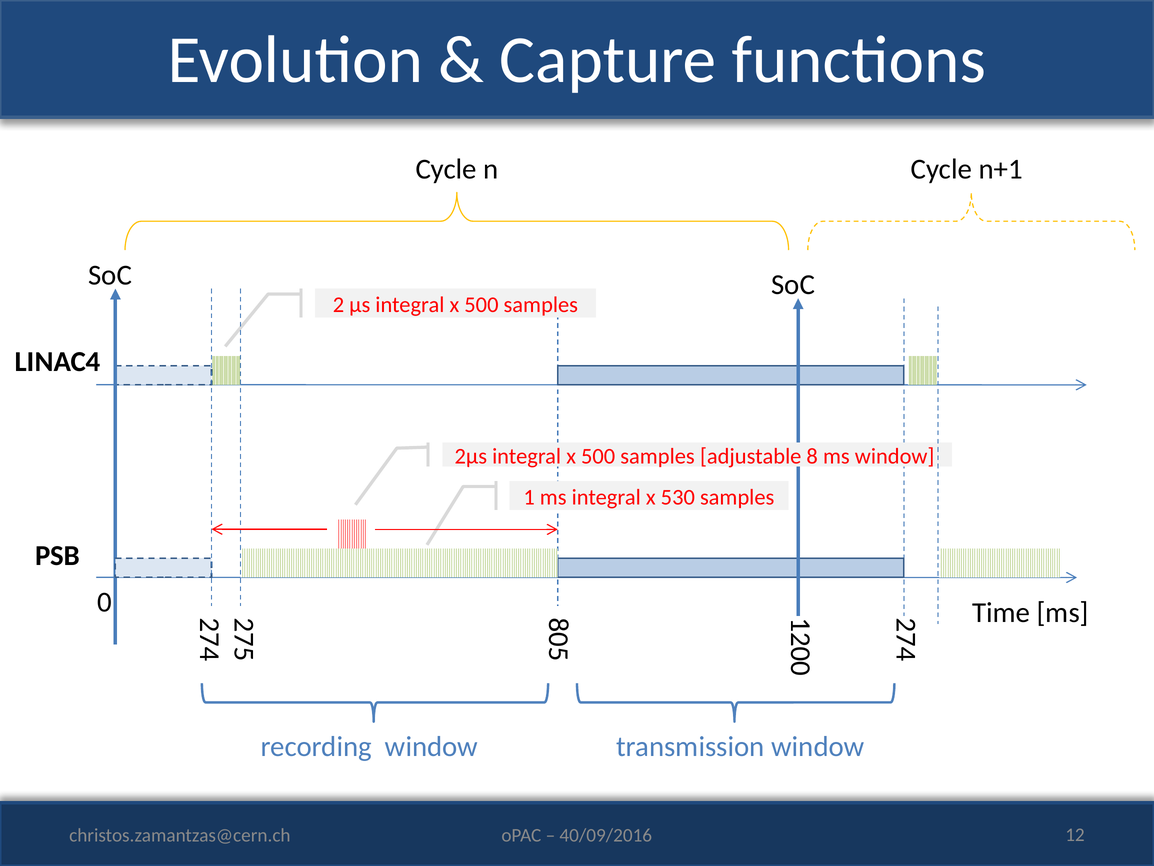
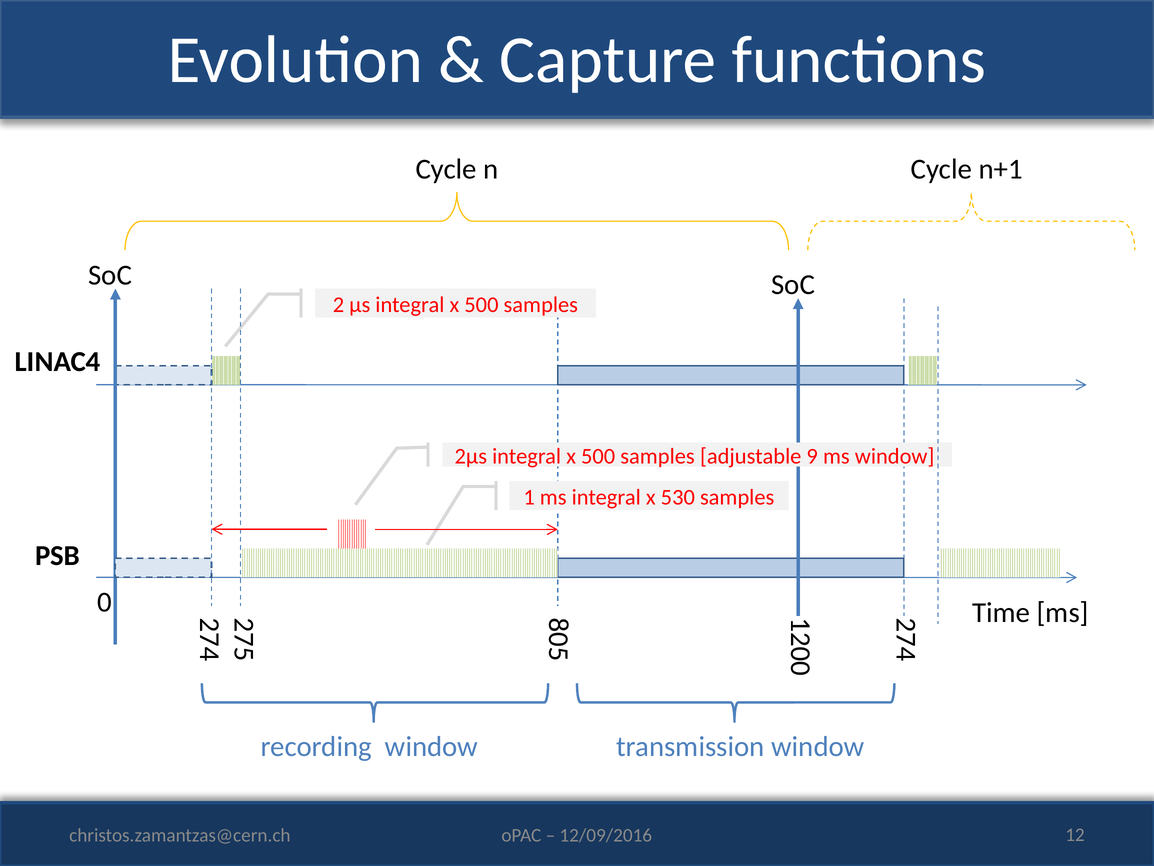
adjustable 8: 8 -> 9 (812, 456)
40/09/2016: 40/09/2016 -> 12/09/2016 (606, 835)
